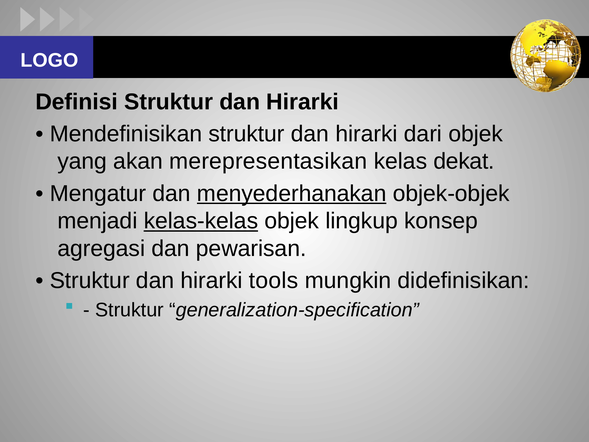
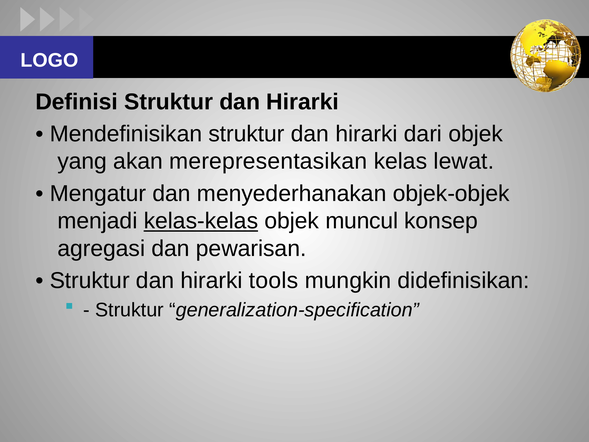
dekat: dekat -> lewat (464, 161)
menyederhanakan underline: present -> none (292, 193)
lingkup: lingkup -> muncul (362, 221)
